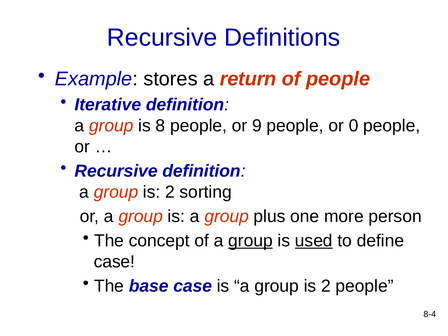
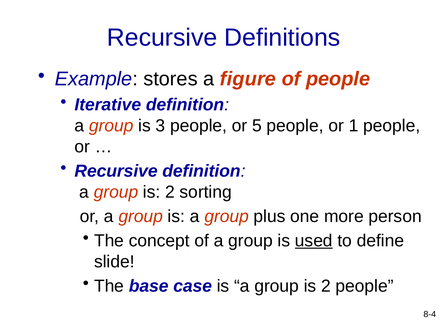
return: return -> figure (248, 79)
8: 8 -> 3 (160, 126)
9: 9 -> 5 (257, 126)
0: 0 -> 1 (354, 126)
group underline: present -> none (251, 241)
case: case -> slide (114, 262)
